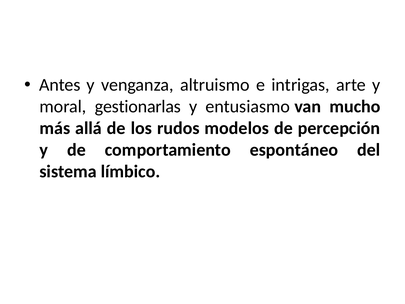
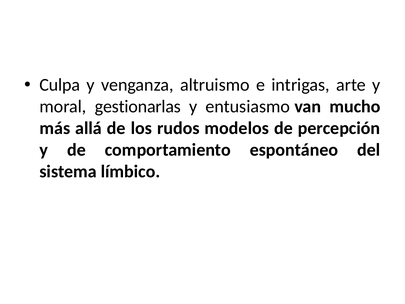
Antes: Antes -> Culpa (60, 85)
